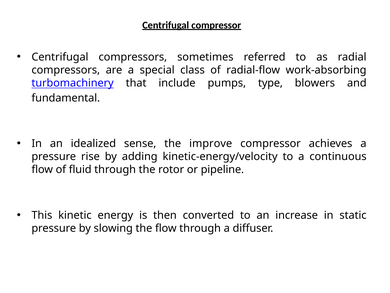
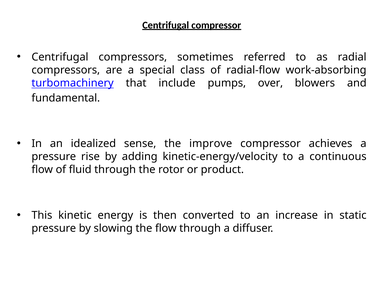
type: type -> over (270, 83)
pipeline: pipeline -> product (222, 169)
